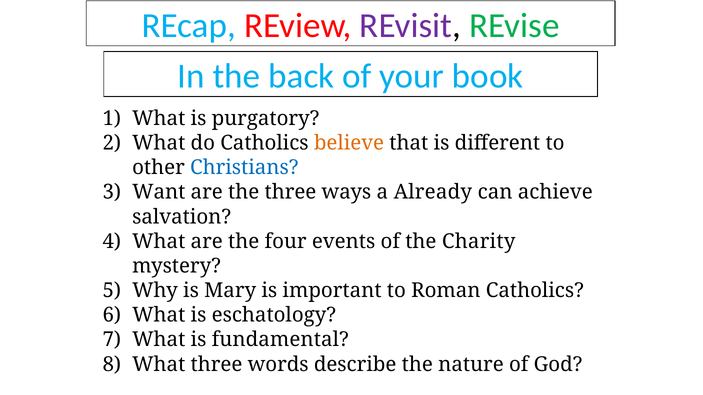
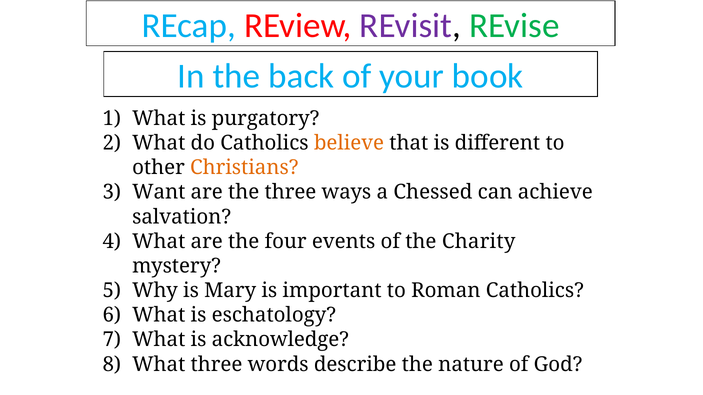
Christians colour: blue -> orange (244, 168)
Already: Already -> Chessed (433, 192)
fundamental: fundamental -> acknowledge (280, 340)
